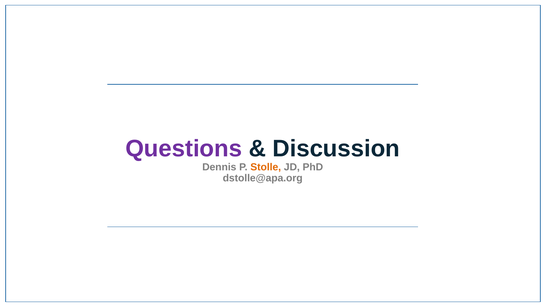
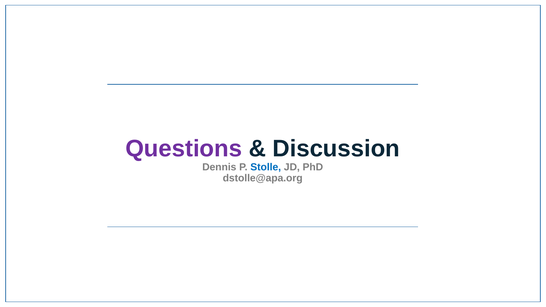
Stolle colour: orange -> blue (266, 167)
